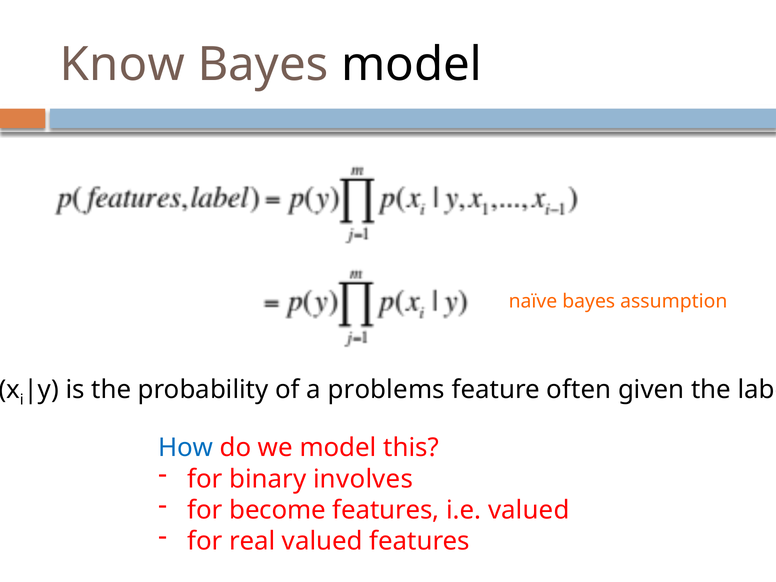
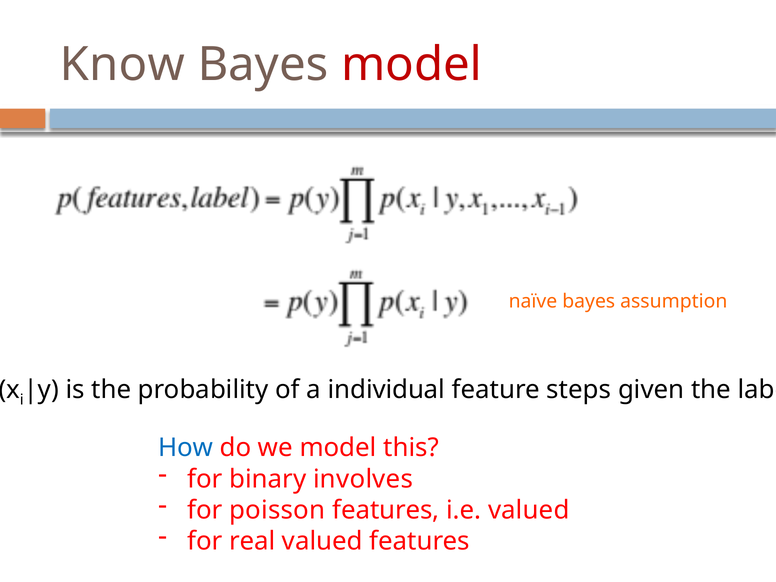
model colour: black -> red (412, 65)
problems: problems -> individual (386, 390)
often: often -> steps (579, 390)
become: become -> poisson (277, 510)
